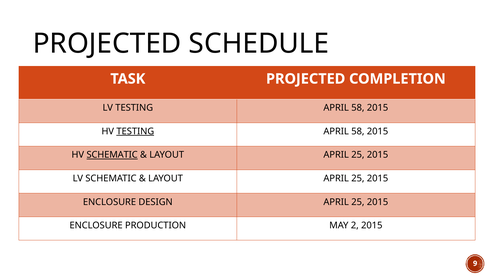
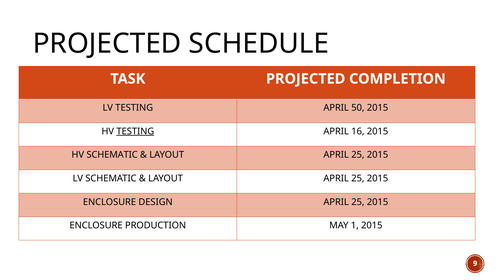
LV TESTING APRIL 58: 58 -> 50 (358, 108)
58: 58 -> 16 (358, 131)
SCHEMATIC underline: present -> none (112, 155)
2: 2 -> 1 (355, 226)
